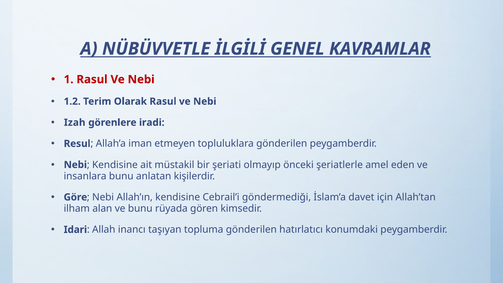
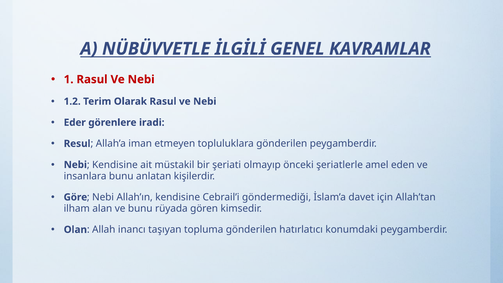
Izah: Izah -> Eder (75, 123)
Idari: Idari -> Olan (75, 230)
